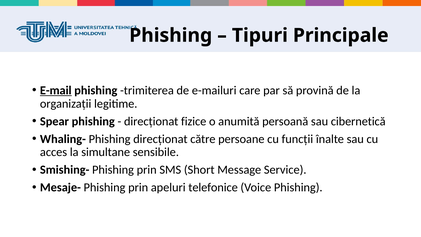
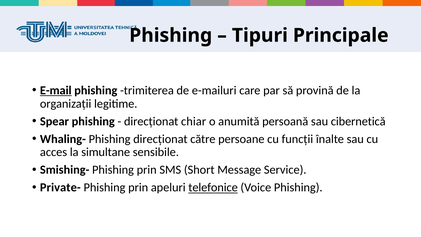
fizice: fizice -> chiar (194, 121)
Mesaje-: Mesaje- -> Private- (60, 187)
telefonice underline: none -> present (213, 187)
